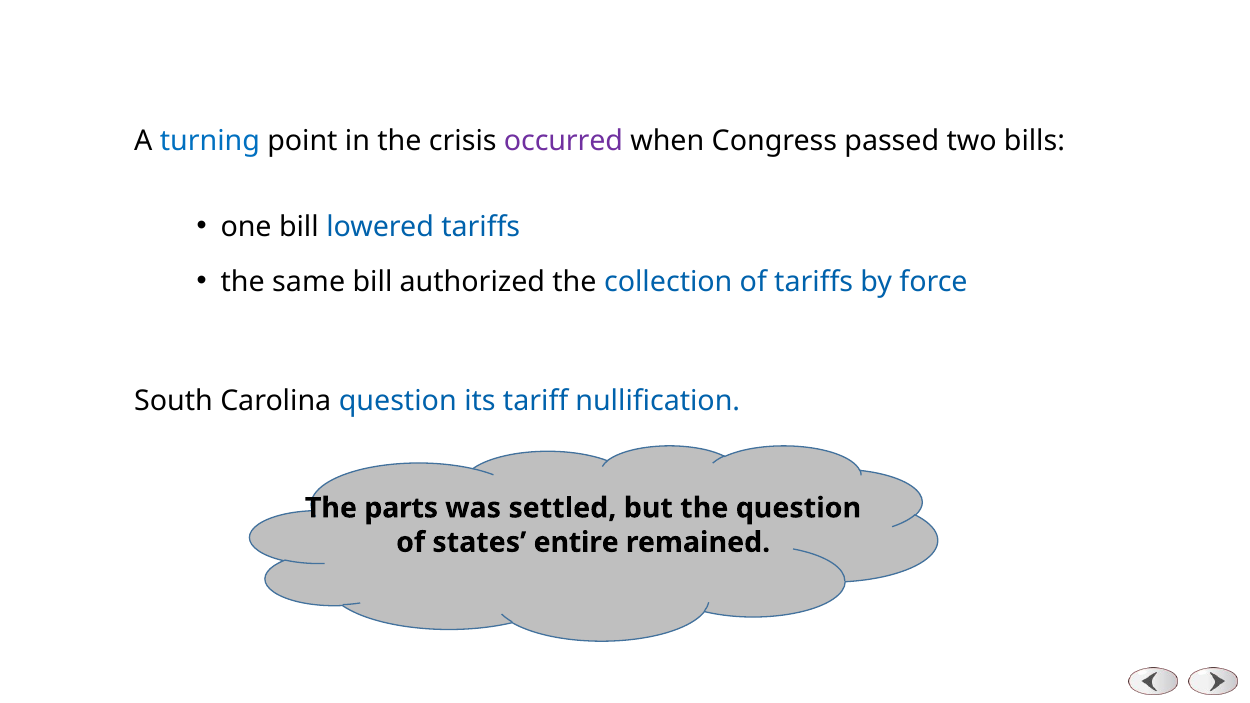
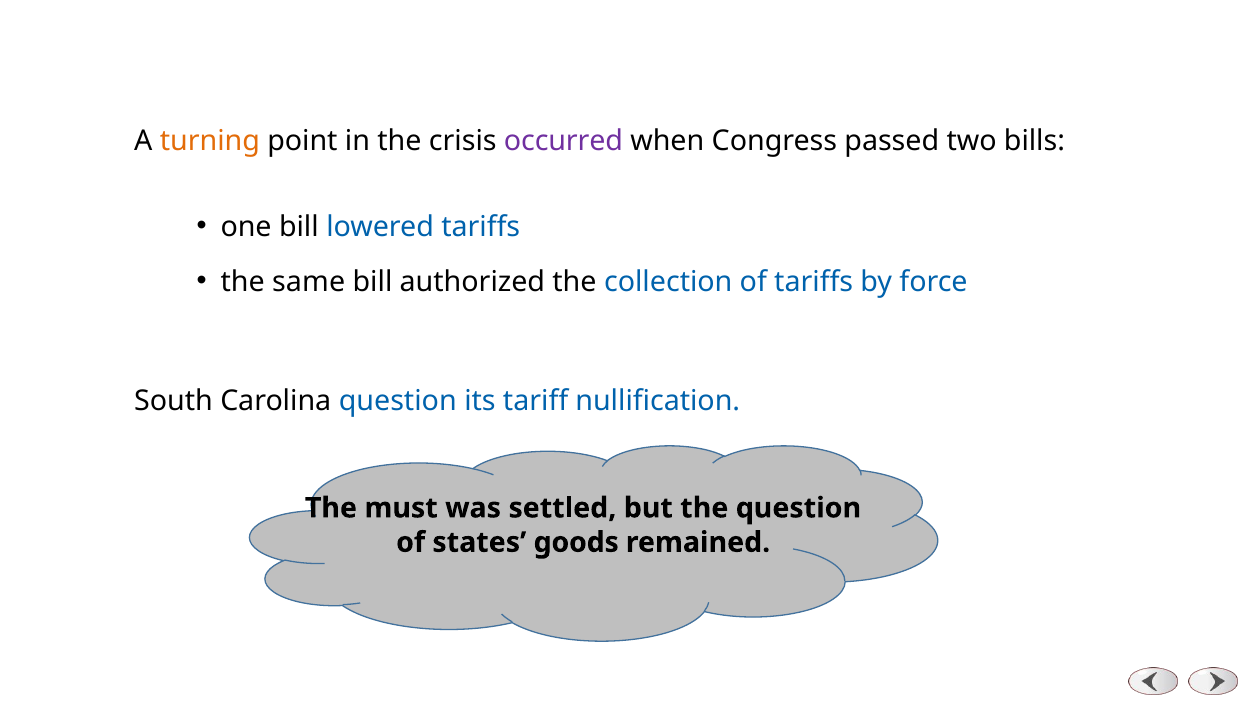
turning colour: blue -> orange (210, 141)
parts: parts -> must (401, 508)
entire: entire -> goods (576, 542)
